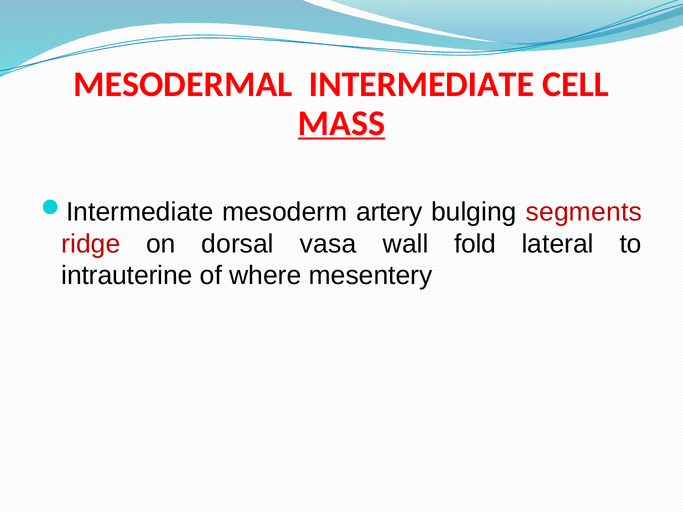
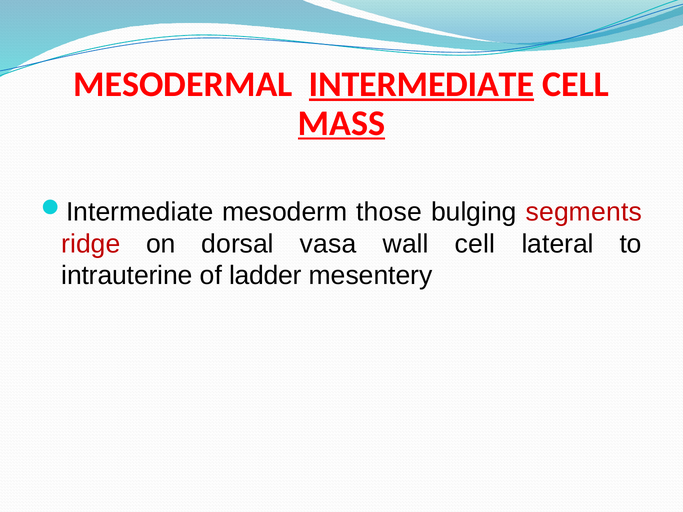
INTERMEDIATE underline: none -> present (422, 84)
artery: artery -> those (389, 212)
wall fold: fold -> cell (475, 244)
where: where -> ladder (265, 276)
